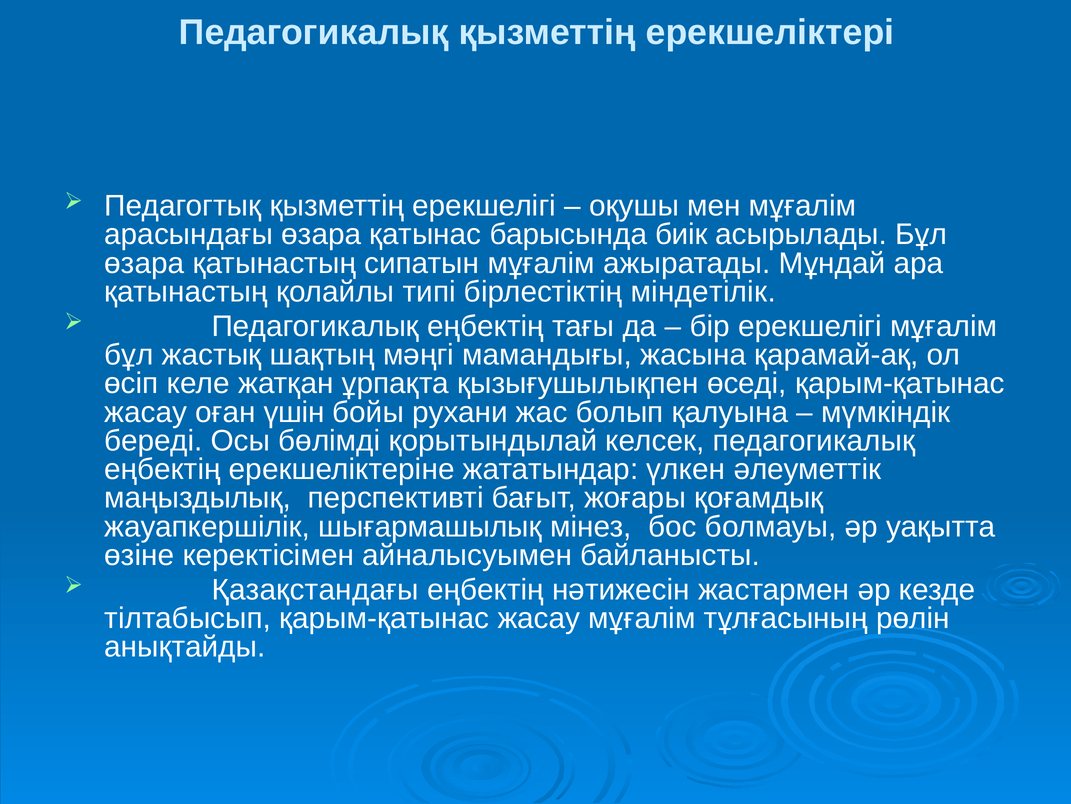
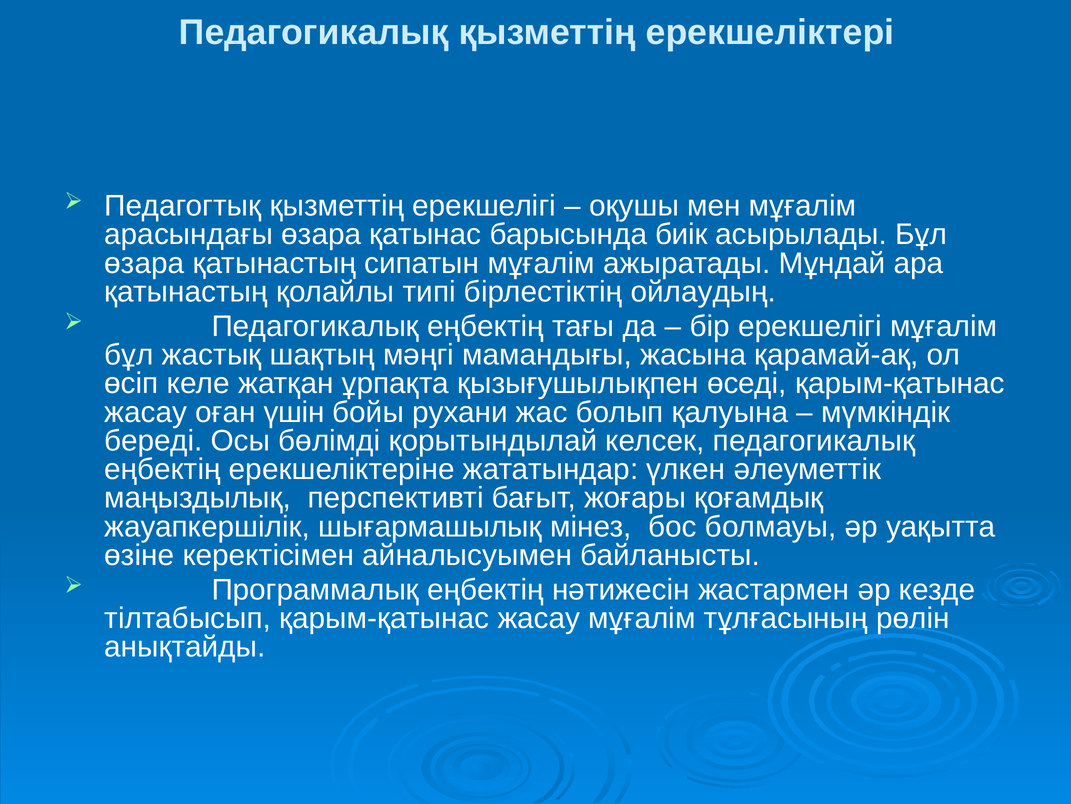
міндетілік: міндетілік -> ойлаудың (703, 292)
Қазақстандағы: Қазақстандағы -> Программалық (315, 589)
